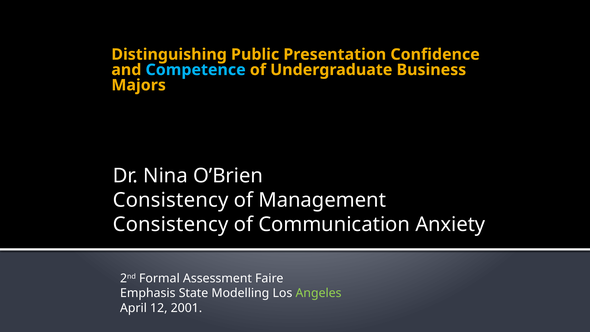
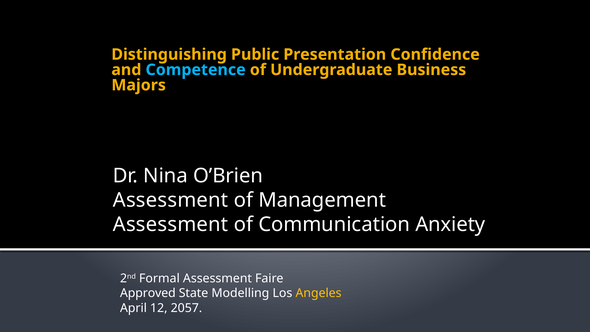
Consistency: Consistency -> Assessment (171, 200)
Consistency: Consistency -> Assessment (171, 224)
Emphasis: Emphasis -> Approved (148, 293)
Angeles colour: light green -> yellow (319, 293)
2001: 2001 -> 2057 (186, 308)
